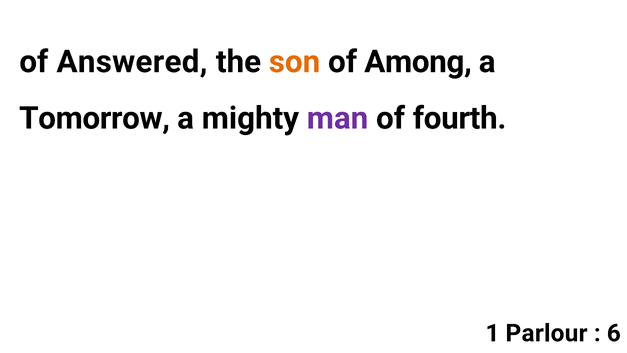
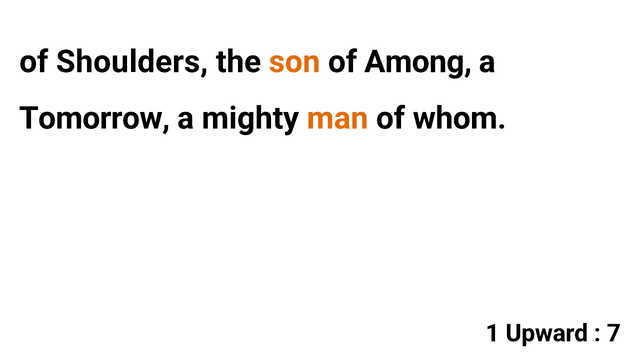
Answered: Answered -> Shoulders (132, 62)
man colour: purple -> orange (338, 118)
fourth: fourth -> whom (460, 118)
Parlour: Parlour -> Upward (547, 333)
6: 6 -> 7 (614, 333)
